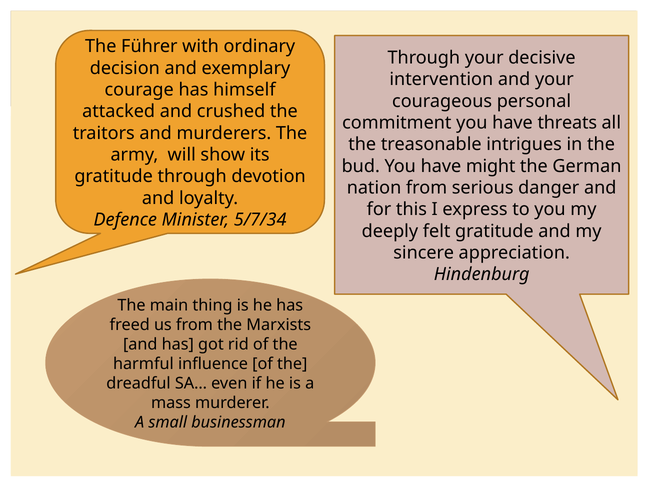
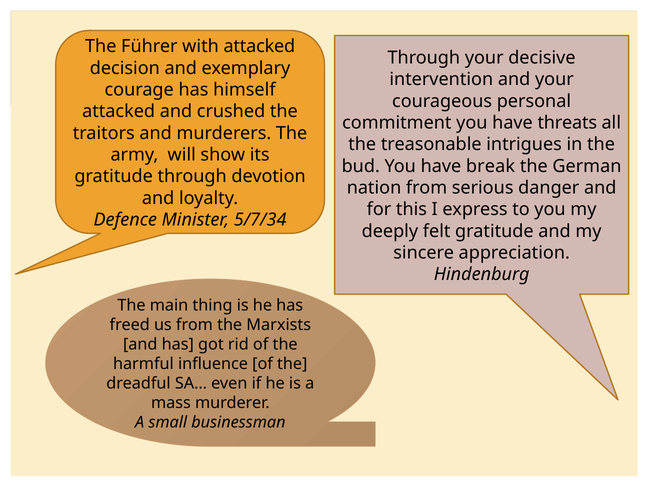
with ordinary: ordinary -> attacked (259, 47)
might: might -> break (490, 166)
